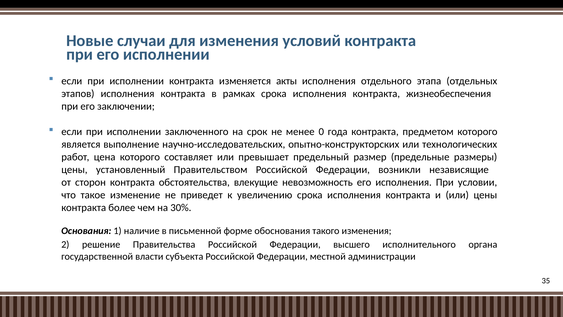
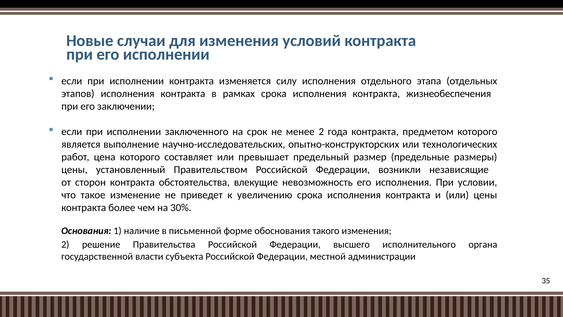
акты: акты -> силу (287, 81)
менее 0: 0 -> 2 (321, 132)
